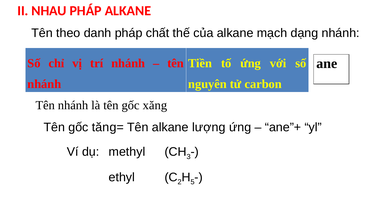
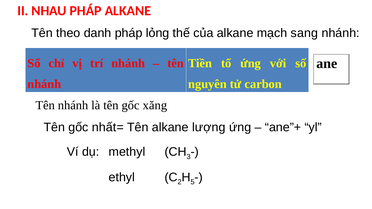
chất: chất -> lỏng (158, 33)
dạng: dạng -> sang (304, 33)
tăng=: tăng= -> nhất= (108, 127)
